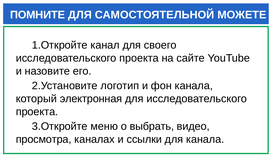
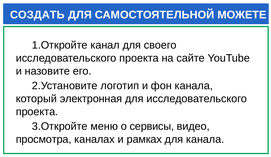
ПОМНИТЕ: ПОМНИТЕ -> СОЗДАТЬ (37, 15)
выбрать: выбрать -> сервисы (152, 126)
ссылки: ссылки -> рамках (144, 139)
